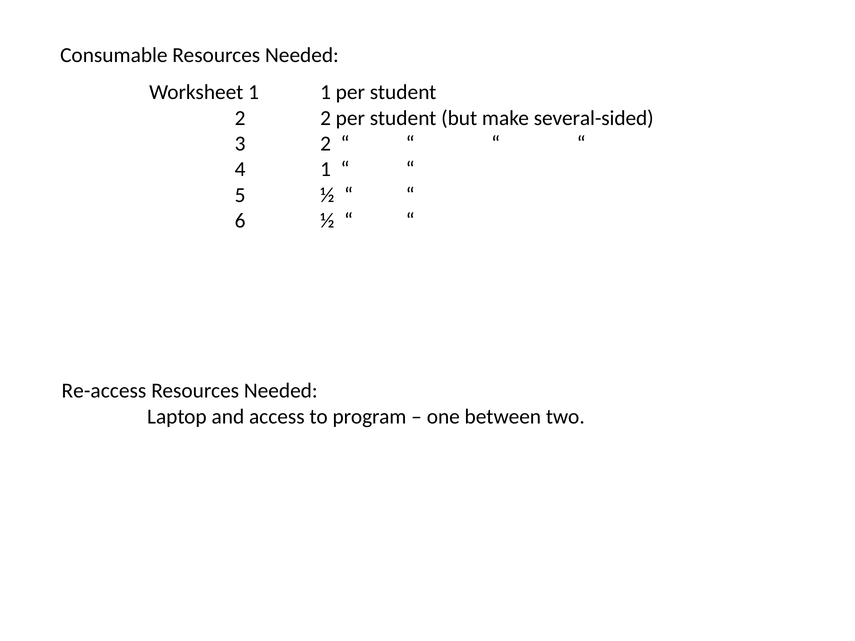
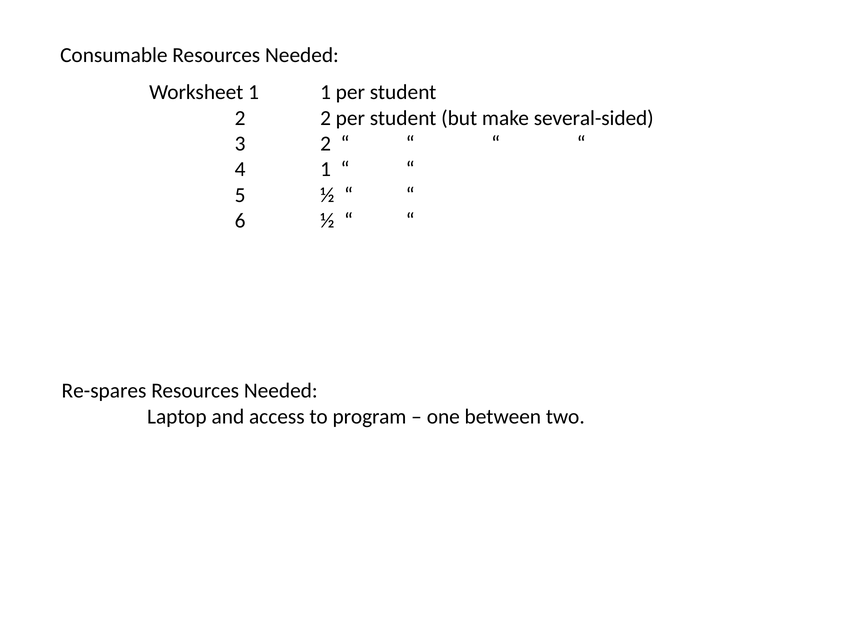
Re-access: Re-access -> Re-spares (104, 391)
